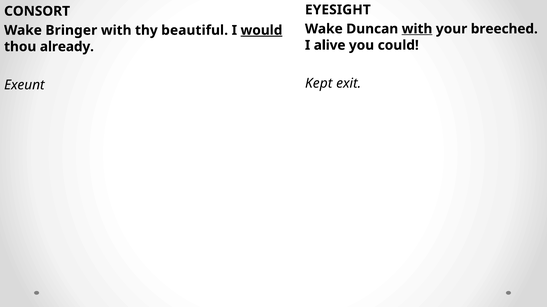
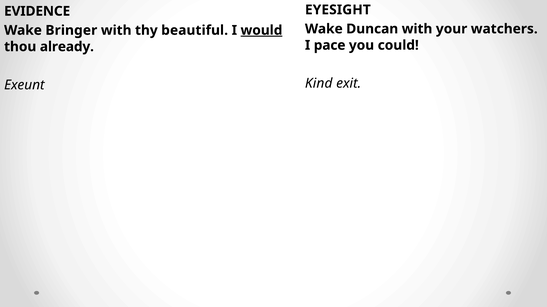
CONSORT: CONSORT -> EVIDENCE (37, 11)
with underline: present -> none (417, 29)
breeched: breeched -> watchers (504, 29)
alive: alive -> pace (330, 45)
Kept: Kept -> Kind (319, 84)
